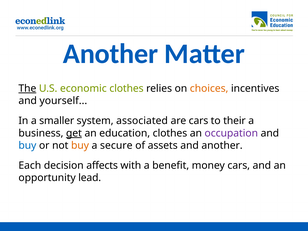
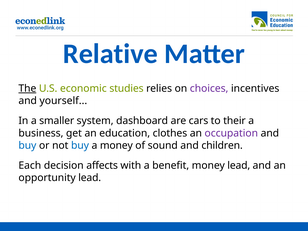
Another: Another -> Relative (110, 54)
economic clothes: clothes -> studies (126, 89)
choices colour: orange -> purple (209, 89)
associated: associated -> dashboard (142, 121)
get underline: present -> none (74, 133)
buy colour: orange -> blue (80, 145)
a secure: secure -> money (116, 145)
assets: assets -> sound (163, 145)
and another: another -> children (222, 145)
money cars: cars -> lead (239, 166)
